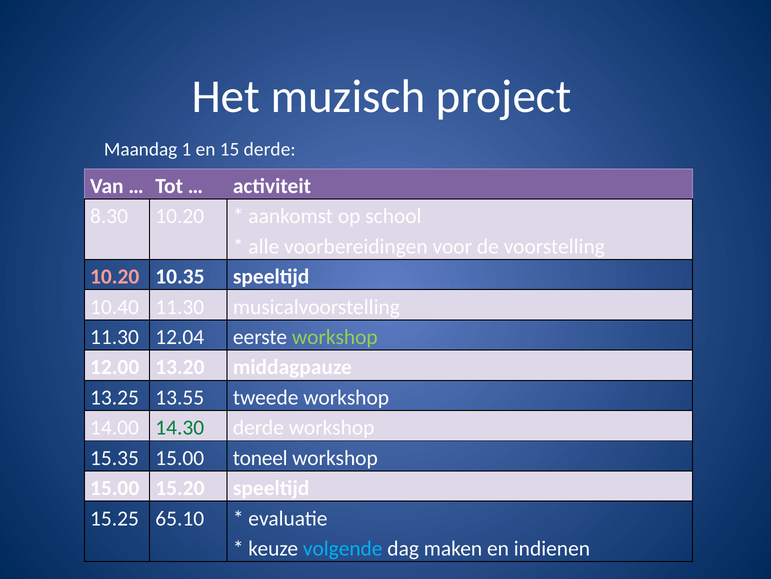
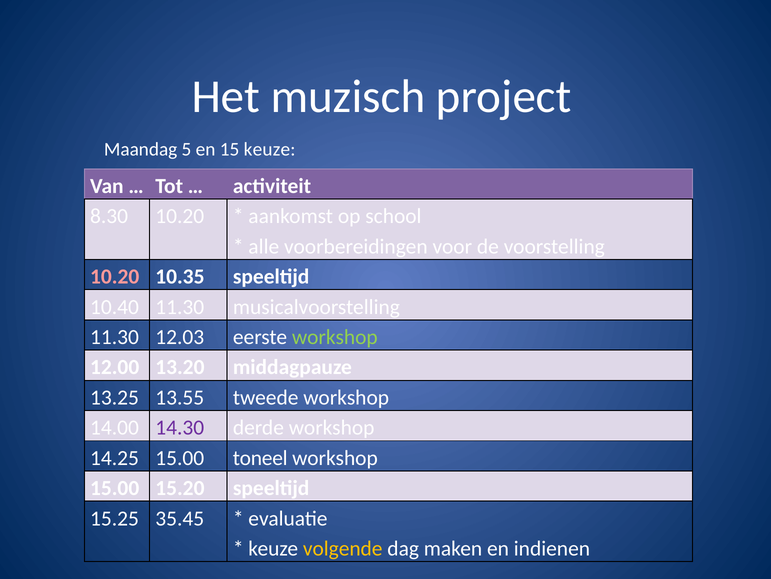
1: 1 -> 5 (186, 149)
15 derde: derde -> keuze (270, 149)
12.04: 12.04 -> 12.03 (180, 337)
14.30 colour: green -> purple (180, 427)
15.35: 15.35 -> 14.25 (115, 457)
65.10: 65.10 -> 35.45 (180, 518)
volgende colour: light blue -> yellow (343, 548)
